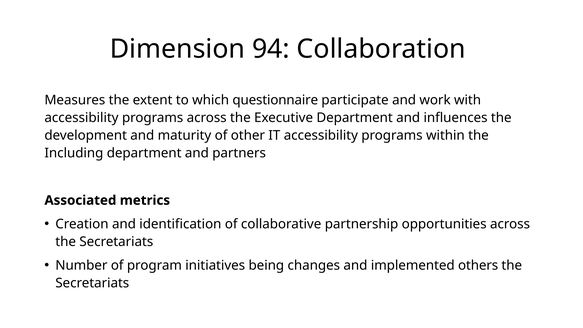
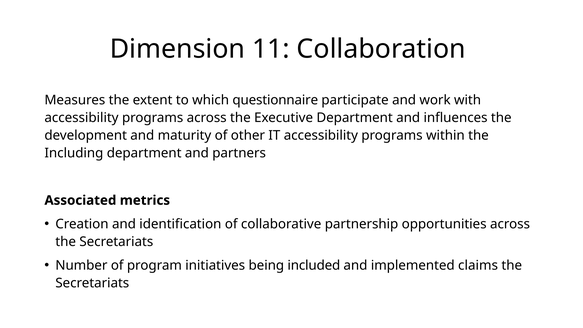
94: 94 -> 11 (271, 49)
changes: changes -> included (314, 265)
others: others -> claims (478, 265)
